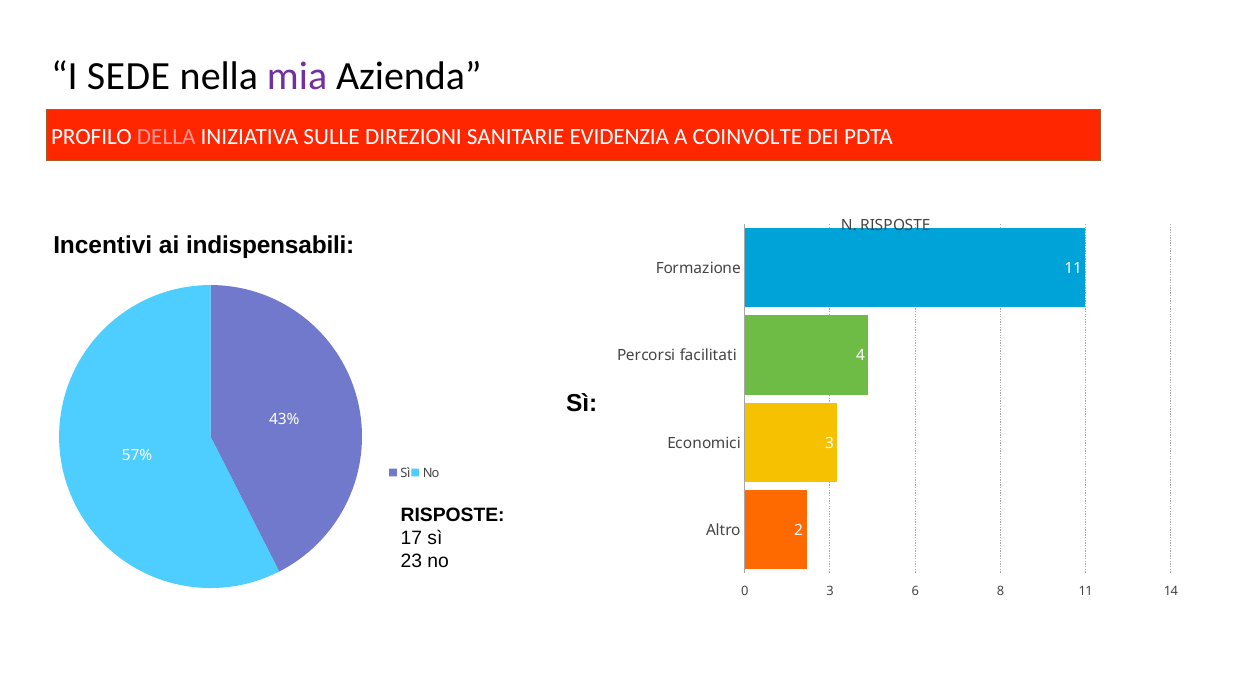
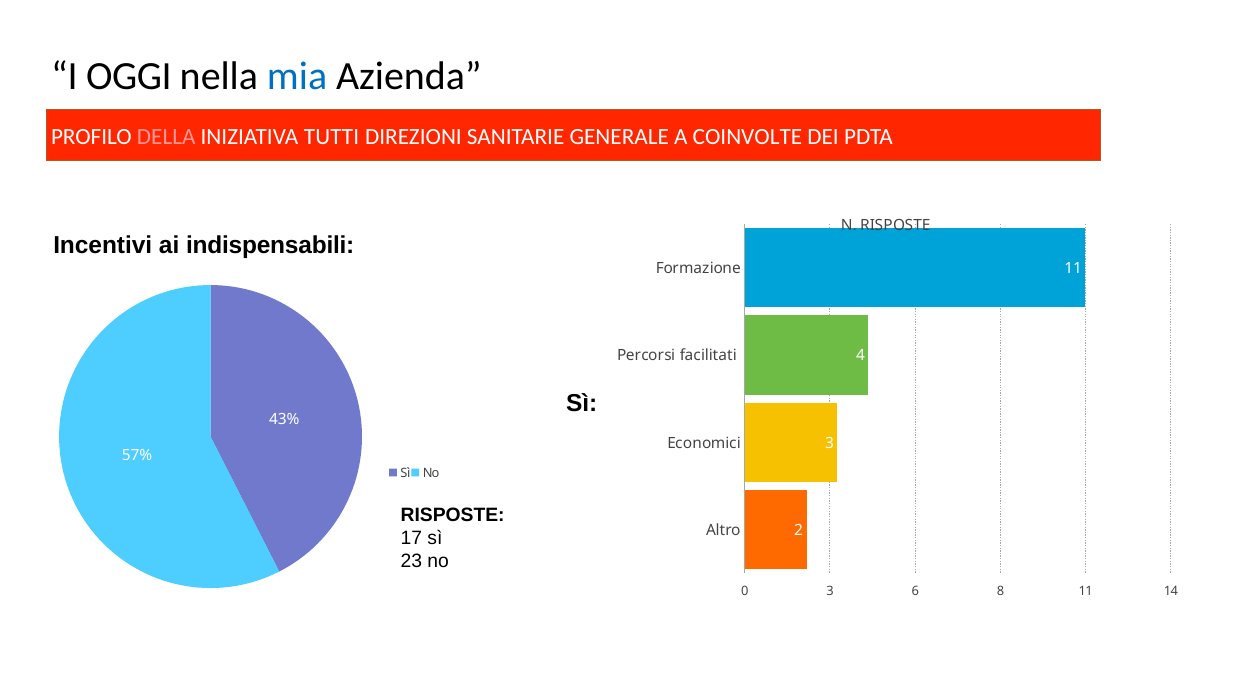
SEDE: SEDE -> OGGI (129, 76)
mia colour: purple -> blue (297, 76)
SULLE: SULLE -> TUTTI (332, 137)
EVIDENZIA: EVIDENZIA -> GENERALE (619, 137)
